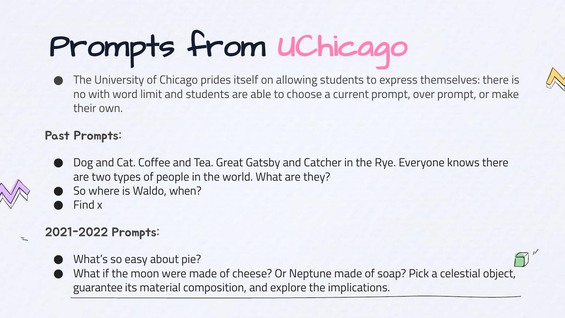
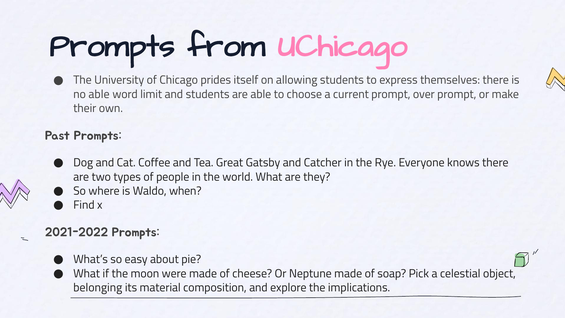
no with: with -> able (99, 94)
guarantee: guarantee -> belonging (98, 287)
